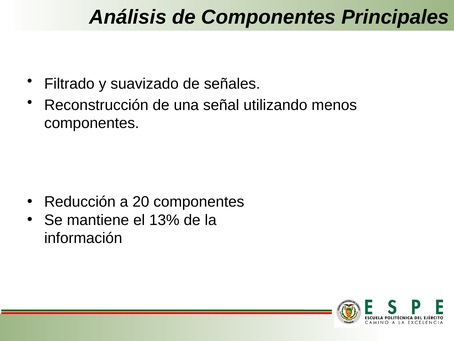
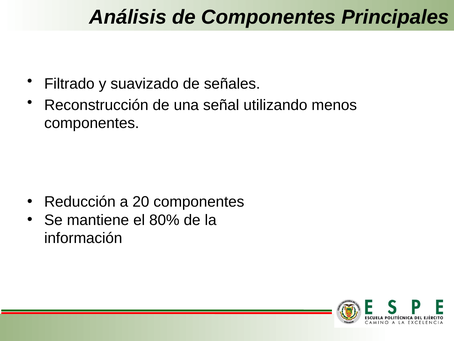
13%: 13% -> 80% (164, 220)
